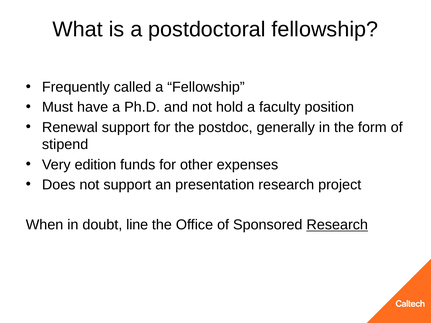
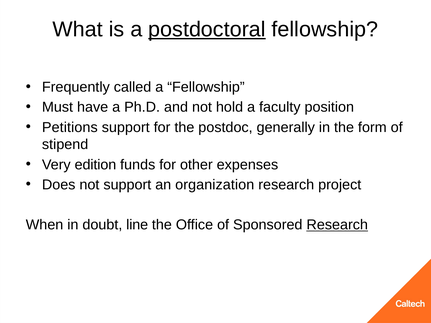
postdoctoral underline: none -> present (207, 30)
Renewal: Renewal -> Petitions (70, 127)
presentation: presentation -> organization (215, 185)
